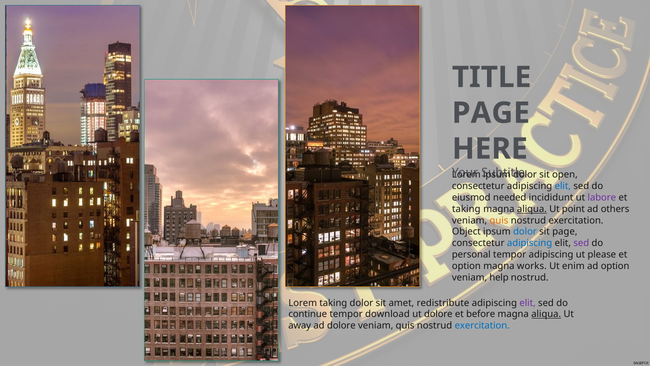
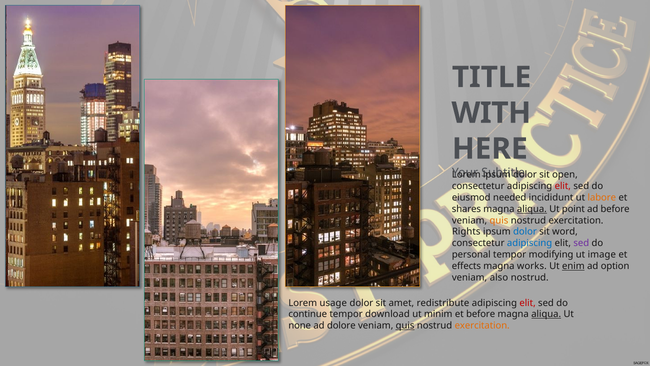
PAGE: PAGE -> WITH (491, 113)
elit colour: blue -> red (563, 186)
labore colour: purple -> orange (602, 197)
taking: taking -> shares (466, 209)
ad others: others -> before (615, 209)
Object: Object -> Rights (466, 232)
sit page: page -> word (565, 232)
tempor adipiscing: adipiscing -> modifying (551, 254)
please: please -> image (602, 254)
option: option -> effects (466, 266)
enim underline: none -> present (573, 266)
help: help -> also (499, 277)
Lorem taking: taking -> usage (333, 303)
elit colour: purple -> red (528, 303)
ut dolore: dolore -> minim (438, 314)
away: away -> none (300, 325)
quis underline: none -> present (405, 325)
exercitation colour: blue -> orange (482, 325)
